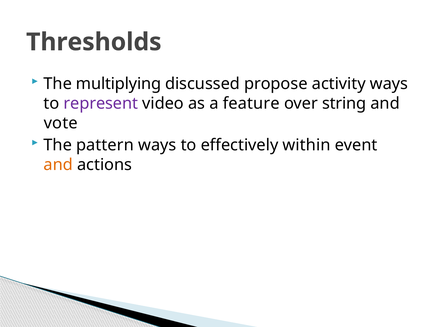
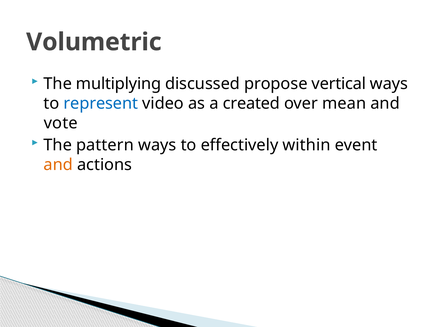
Thresholds: Thresholds -> Volumetric (94, 42)
activity: activity -> vertical (339, 84)
represent colour: purple -> blue (101, 103)
feature: feature -> created (251, 103)
string: string -> mean (344, 103)
